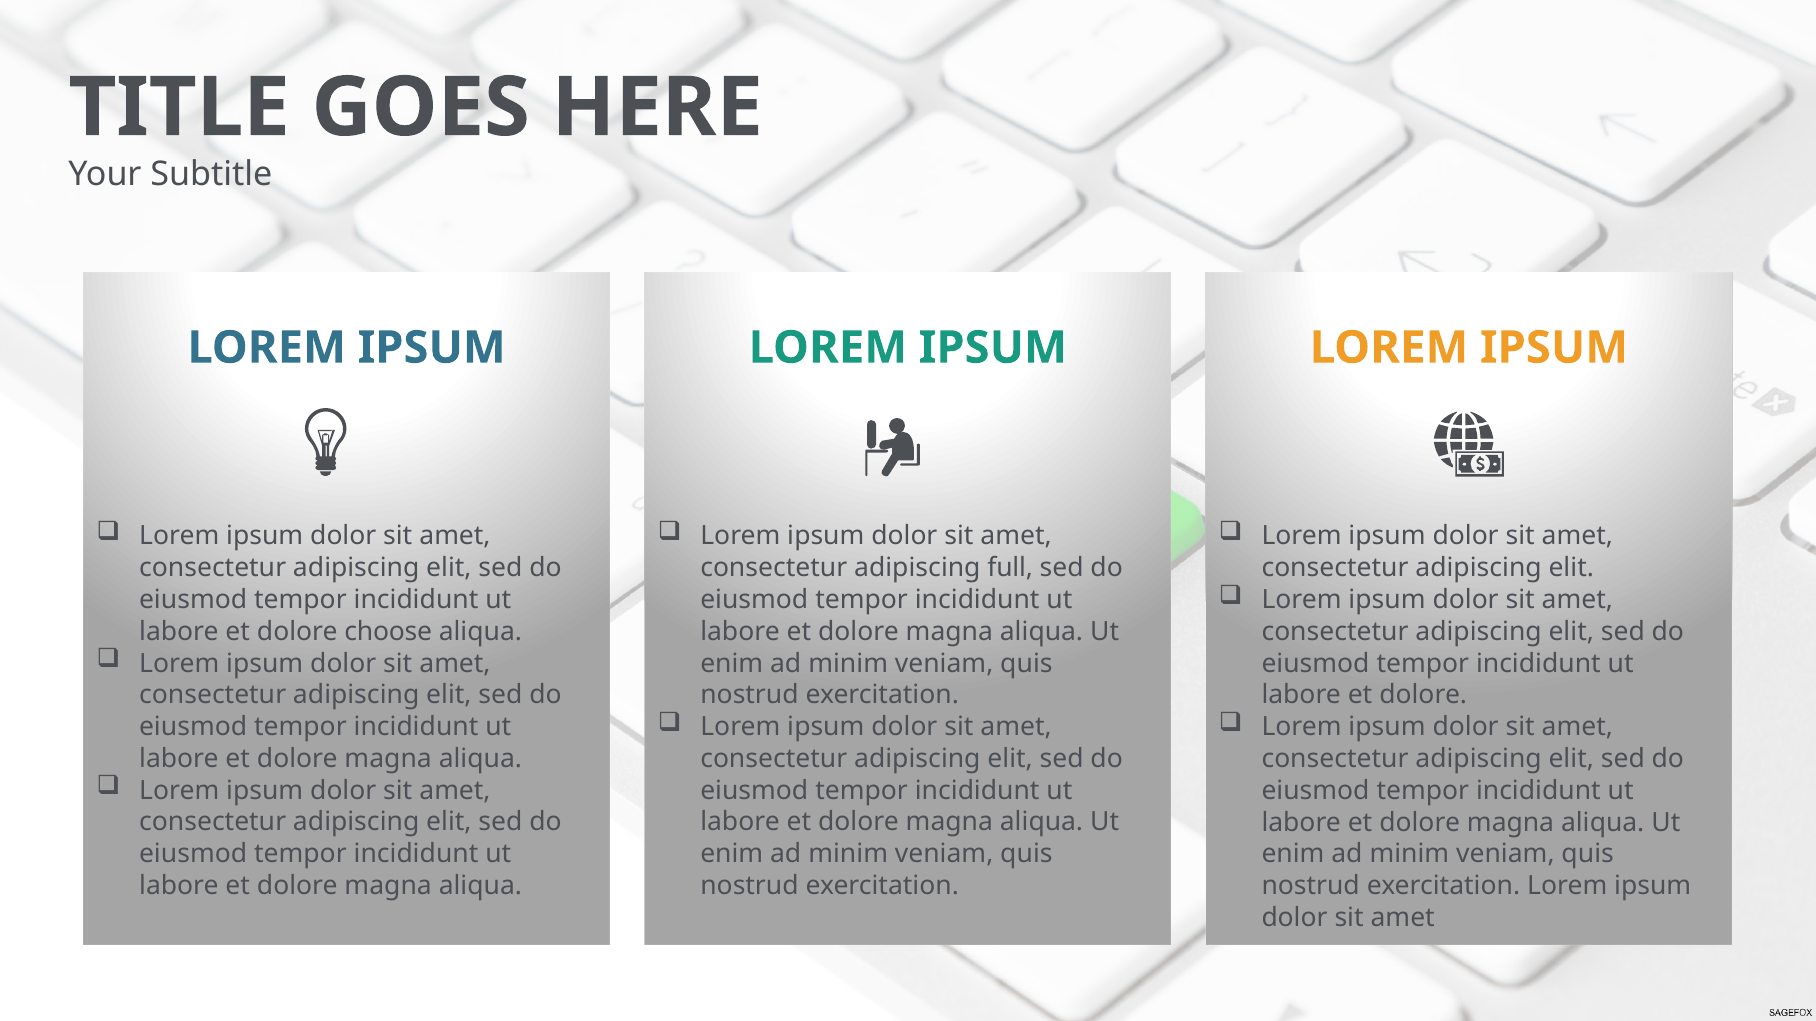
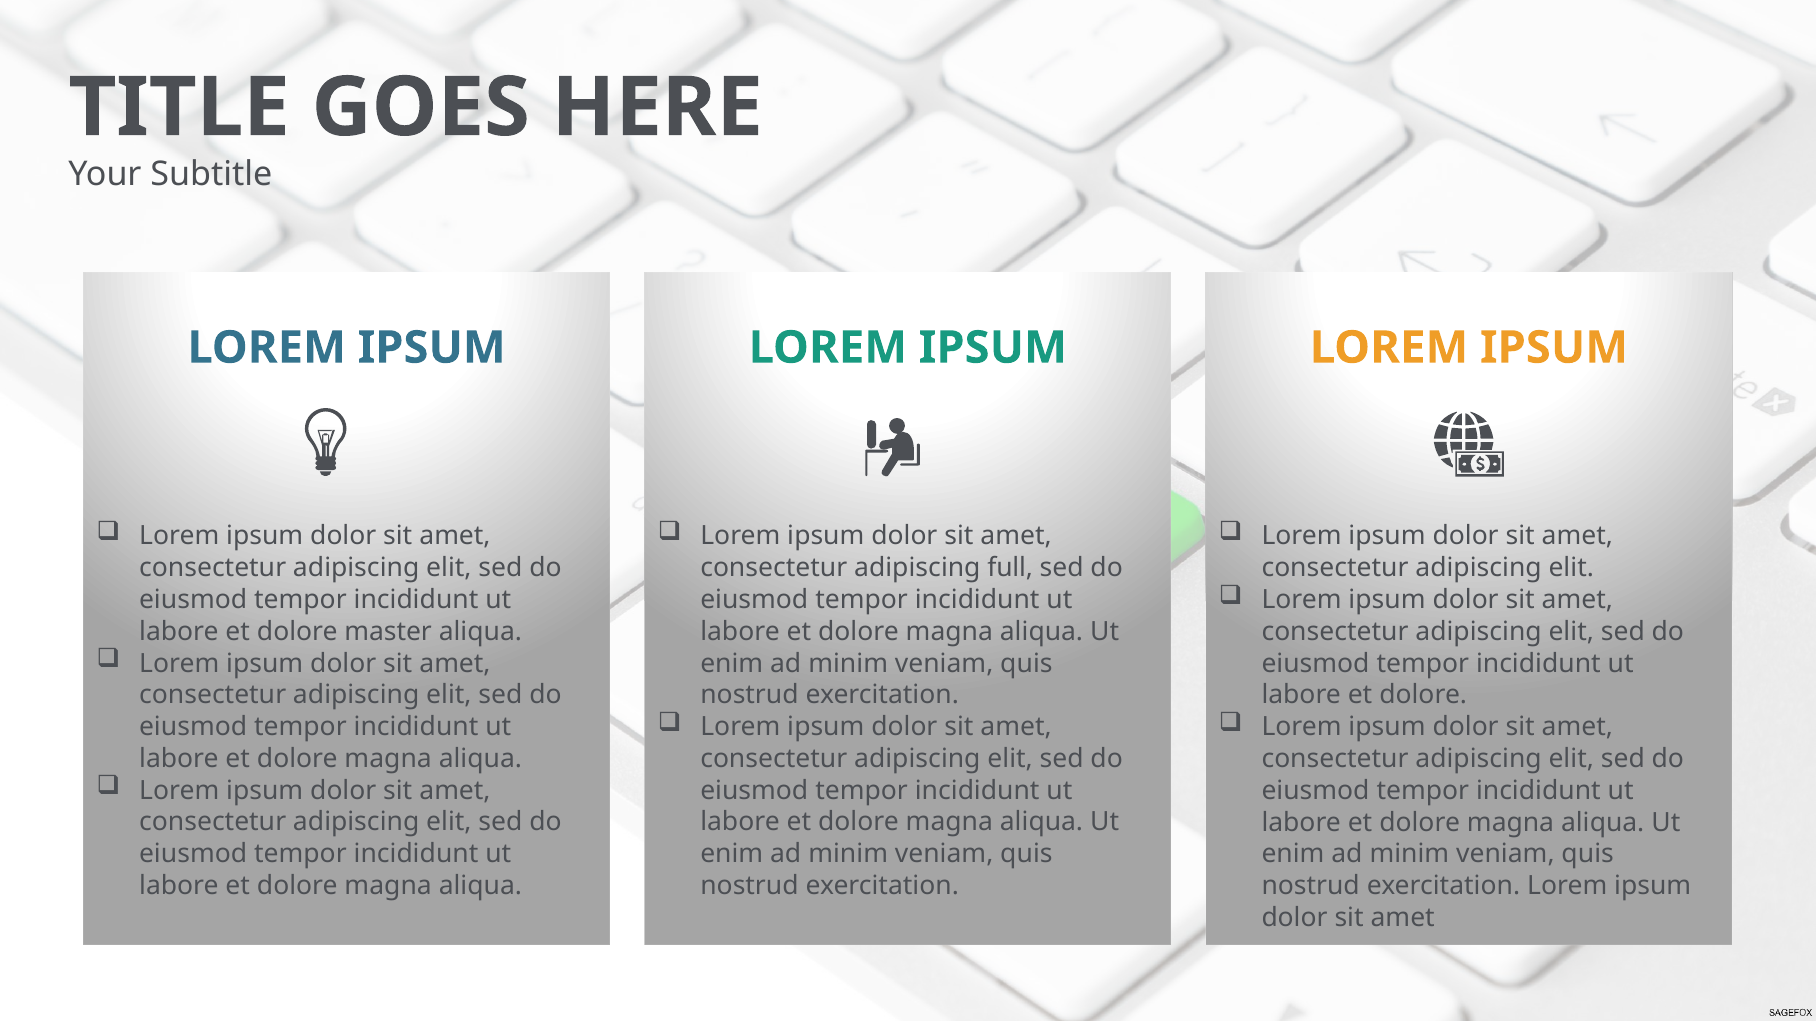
choose: choose -> master (388, 632)
